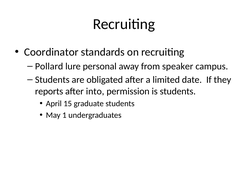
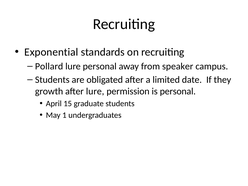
Coordinator: Coordinator -> Exponential (51, 52)
reports: reports -> growth (49, 91)
after into: into -> lure (95, 91)
is students: students -> personal (178, 91)
